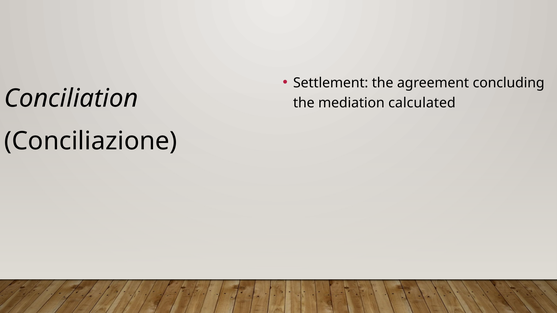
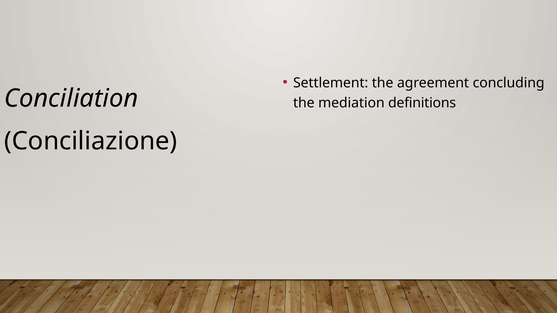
calculated: calculated -> definitions (422, 103)
